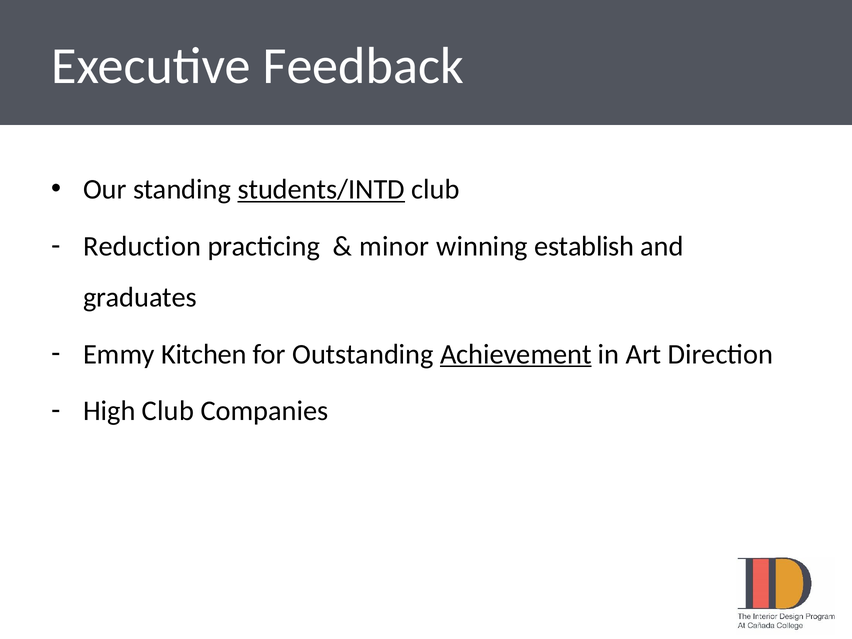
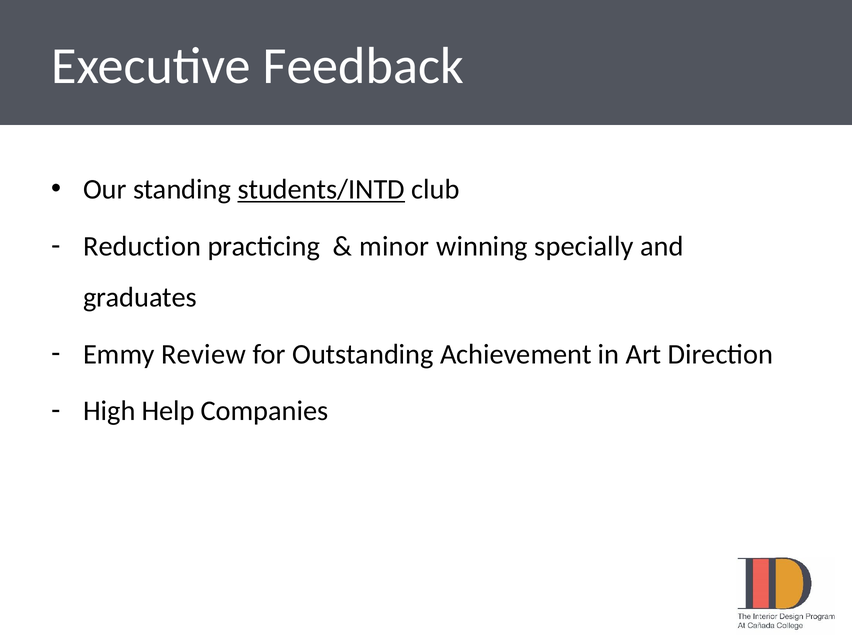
establish: establish -> specially (584, 246)
Kitchen: Kitchen -> Review (204, 354)
Achievement underline: present -> none (516, 354)
High Club: Club -> Help (168, 411)
